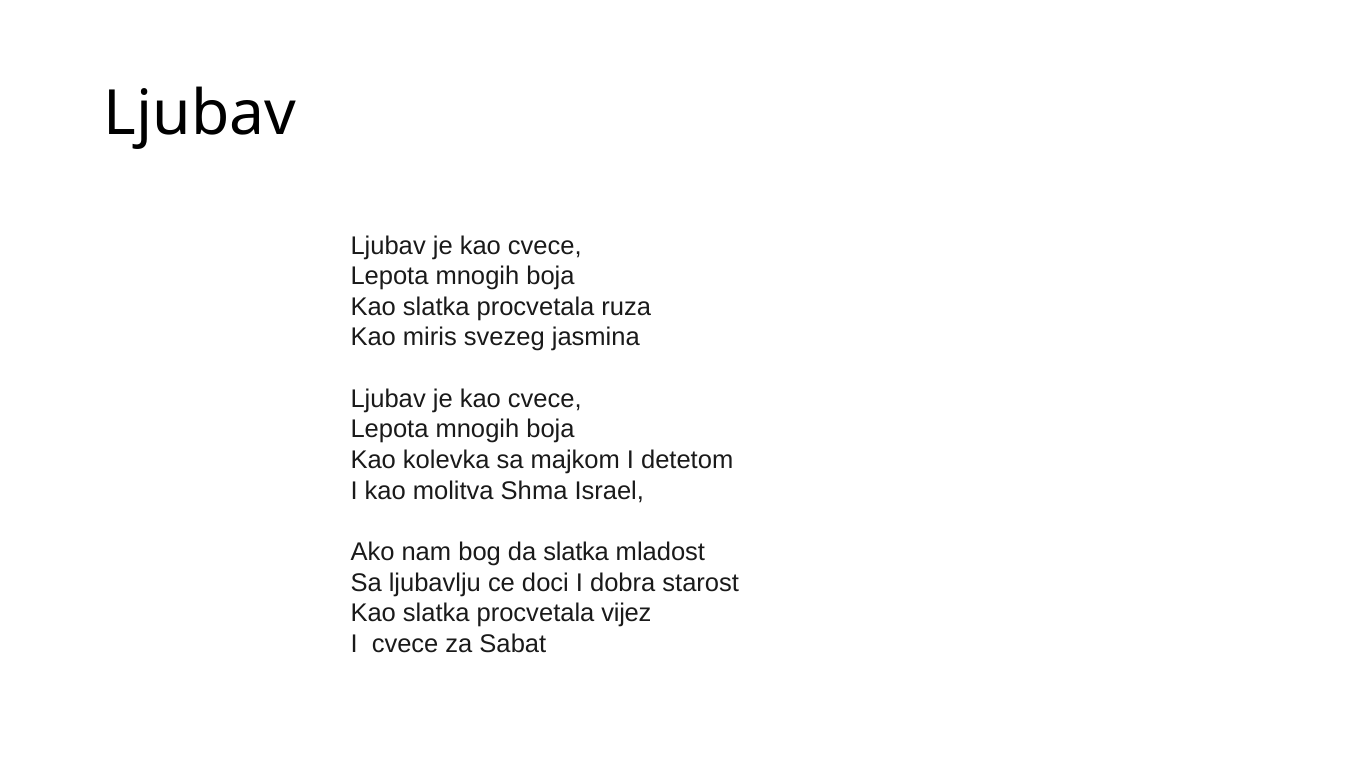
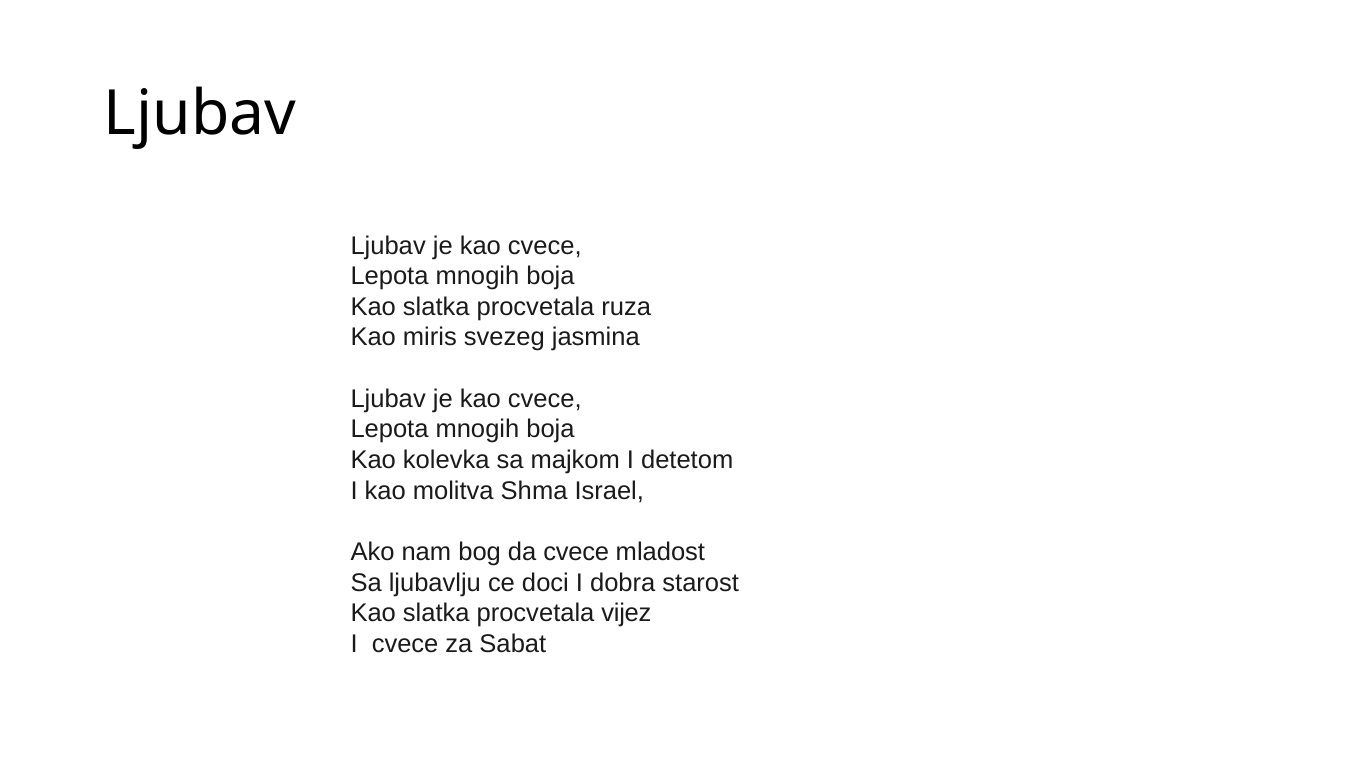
da slatka: slatka -> cvece (576, 552)
